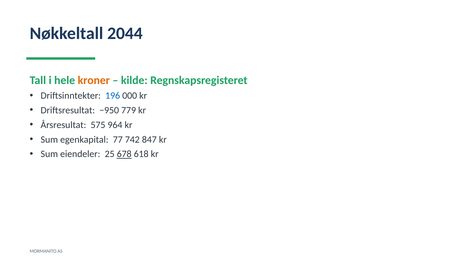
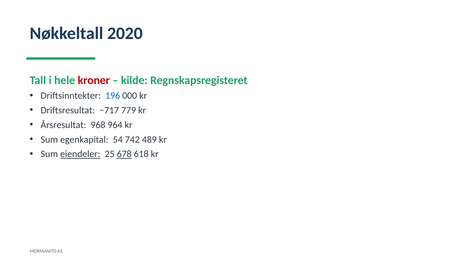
2044: 2044 -> 2020 (125, 33)
kroner colour: orange -> red (94, 80)
−950: −950 -> −717 (109, 111)
575: 575 -> 968 (98, 125)
77: 77 -> 54 (118, 140)
847: 847 -> 489 (149, 140)
eiendeler underline: none -> present (80, 154)
